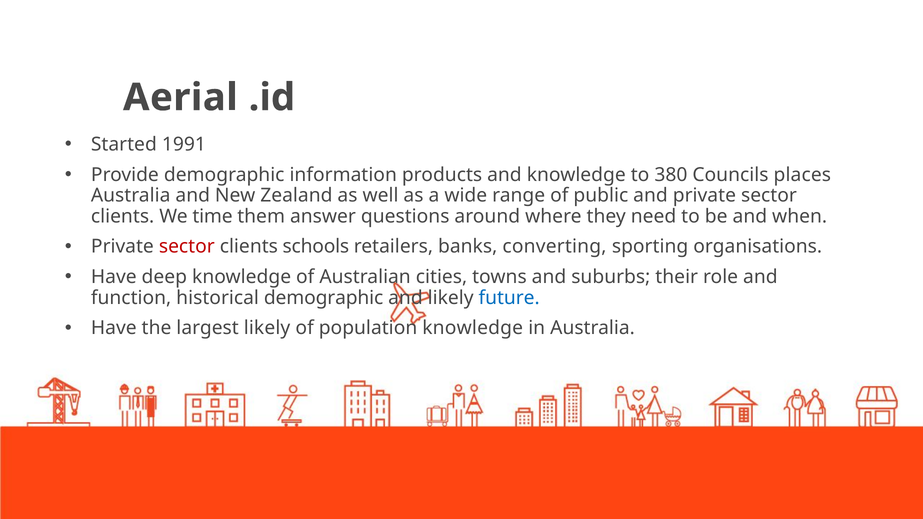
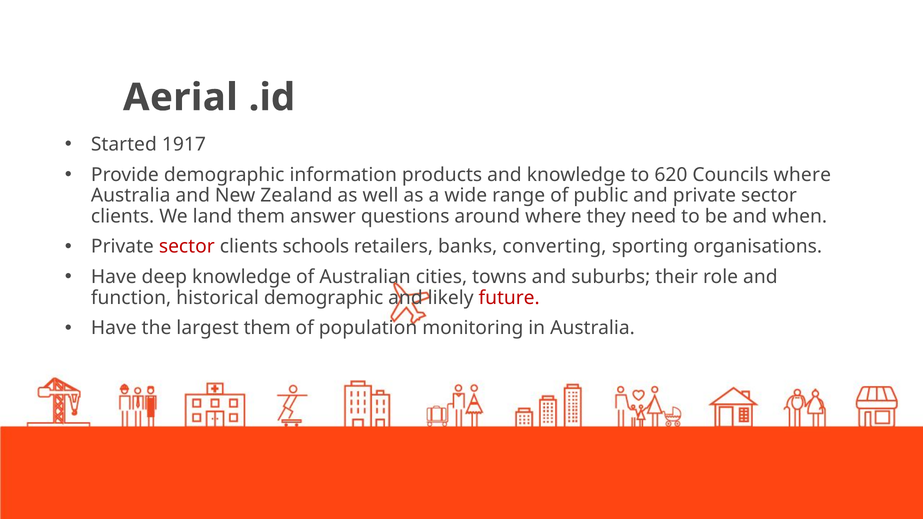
1991: 1991 -> 1917 (184, 144)
380: 380 -> 620 (671, 175)
Councils places: places -> where (802, 175)
time: time -> land (212, 216)
future colour: blue -> red (509, 298)
largest likely: likely -> them (267, 328)
population knowledge: knowledge -> monitoring (473, 328)
